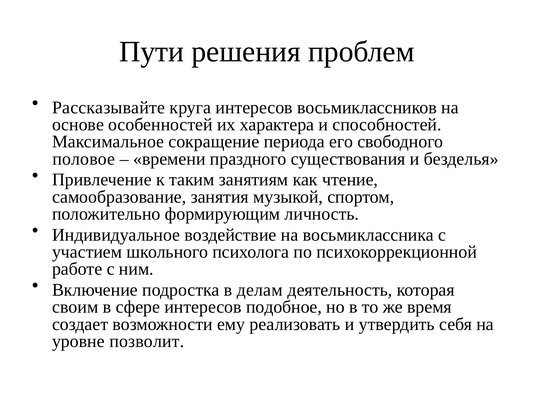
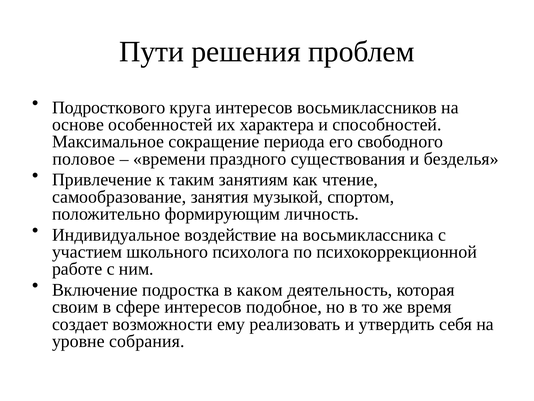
Рассказывайте: Рассказывайте -> Подросткового (109, 107)
делам: делам -> каком (260, 290)
позволит: позволит -> собрания (147, 341)
